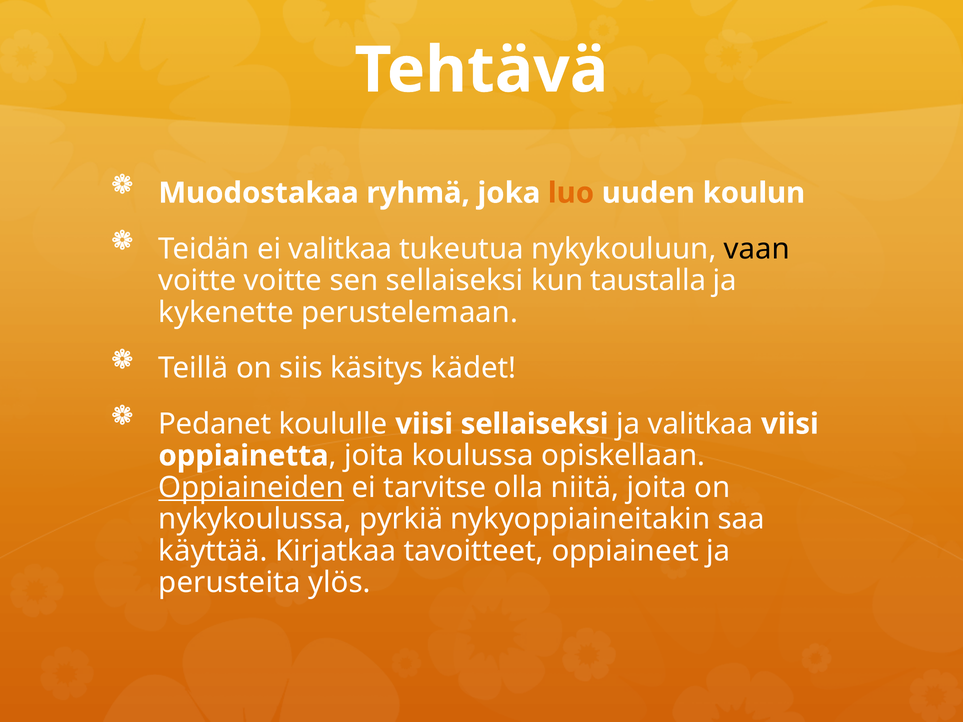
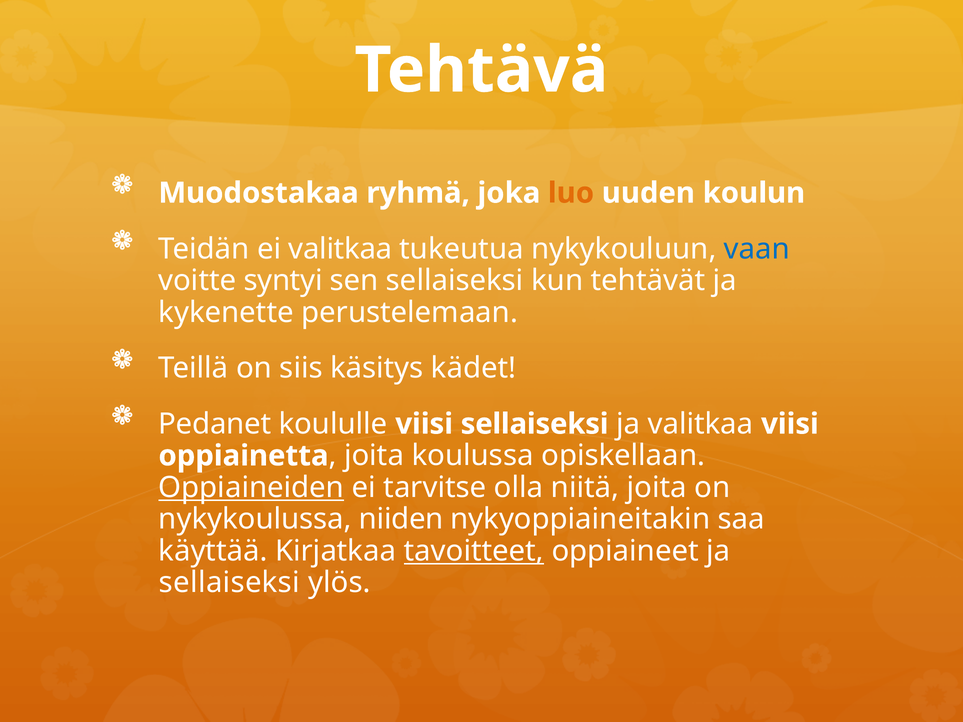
vaan colour: black -> blue (757, 249)
voitte voitte: voitte -> syntyi (283, 281)
taustalla: taustalla -> tehtävät (648, 281)
pyrkiä: pyrkiä -> niiden (401, 519)
tavoitteet underline: none -> present (474, 551)
perusteita: perusteita -> sellaiseksi (229, 583)
